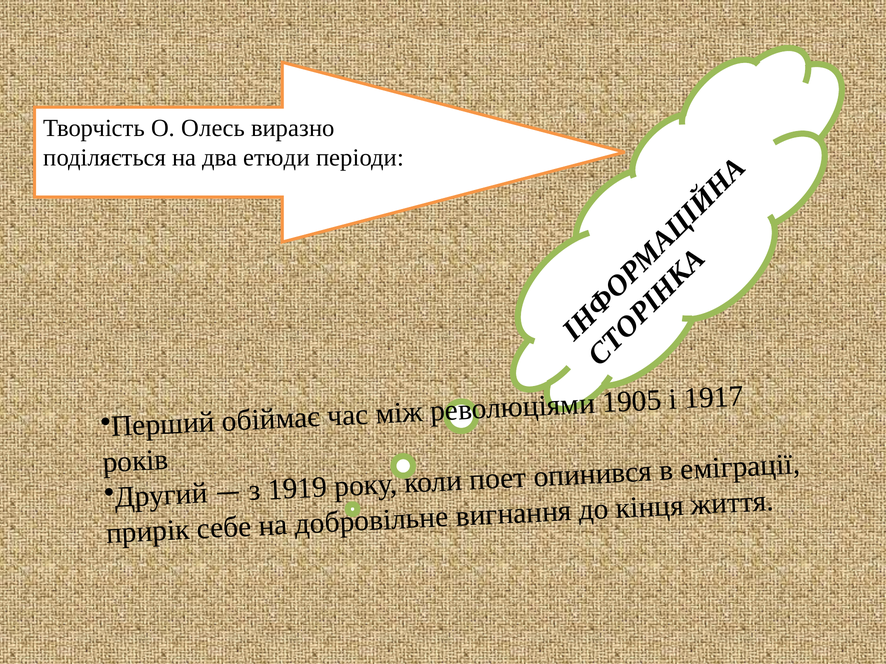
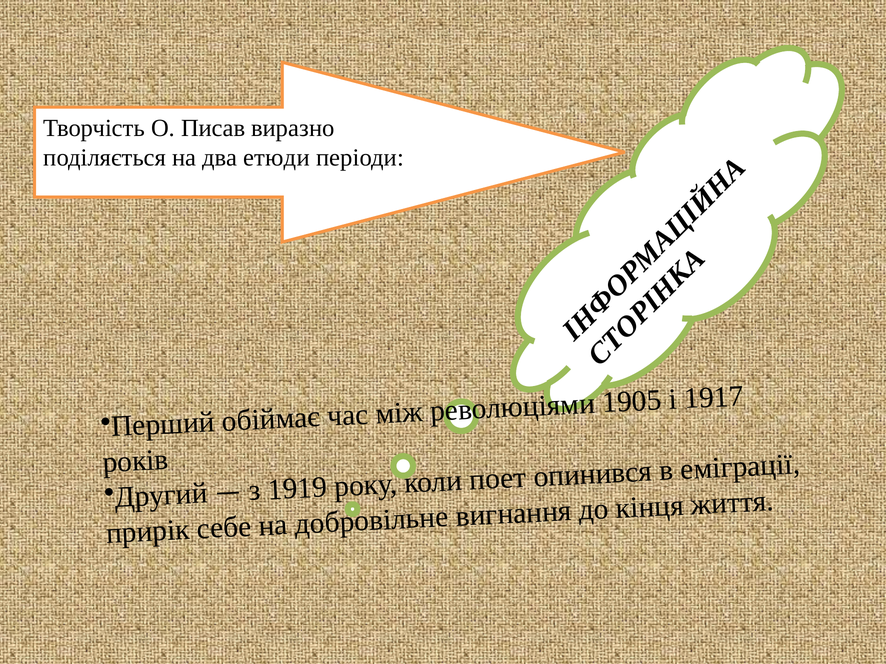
Олесь: Олесь -> Писав (213, 128)
